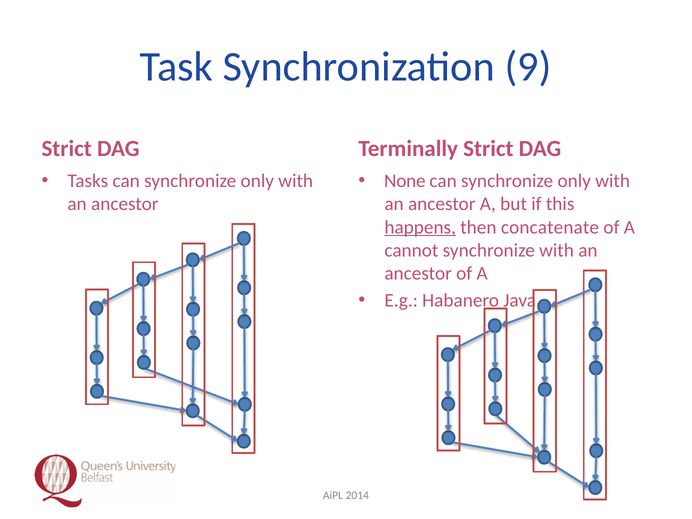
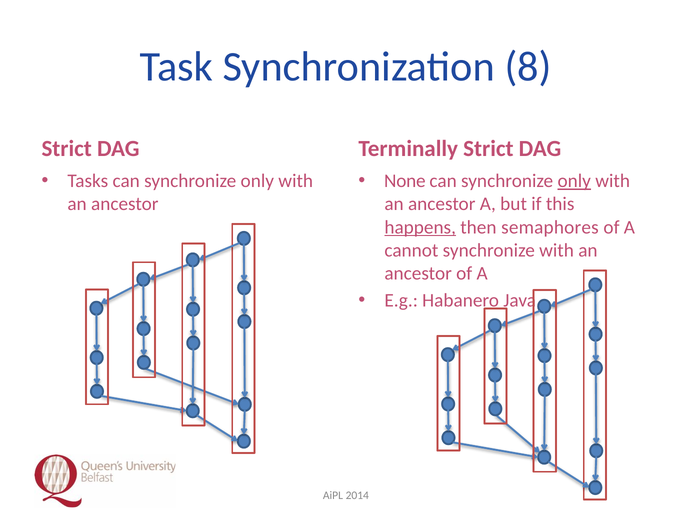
9: 9 -> 8 (528, 67)
only underline: none -> present (574, 181)
concatenate: concatenate -> semaphores (550, 227)
